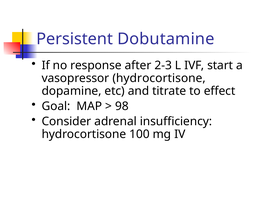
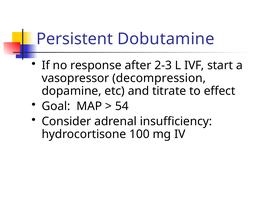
vasopressor hydrocortisone: hydrocortisone -> decompression (159, 78)
98: 98 -> 54 (122, 106)
